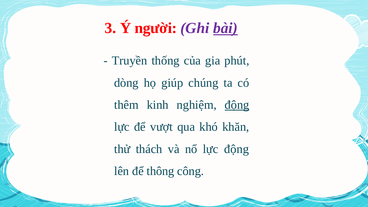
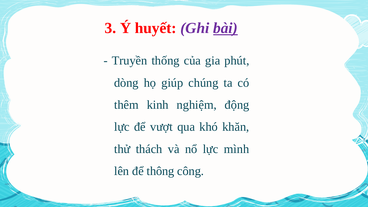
người: người -> huyết (156, 28)
động underline: present -> none (237, 105)
lực động: động -> mình (237, 149)
